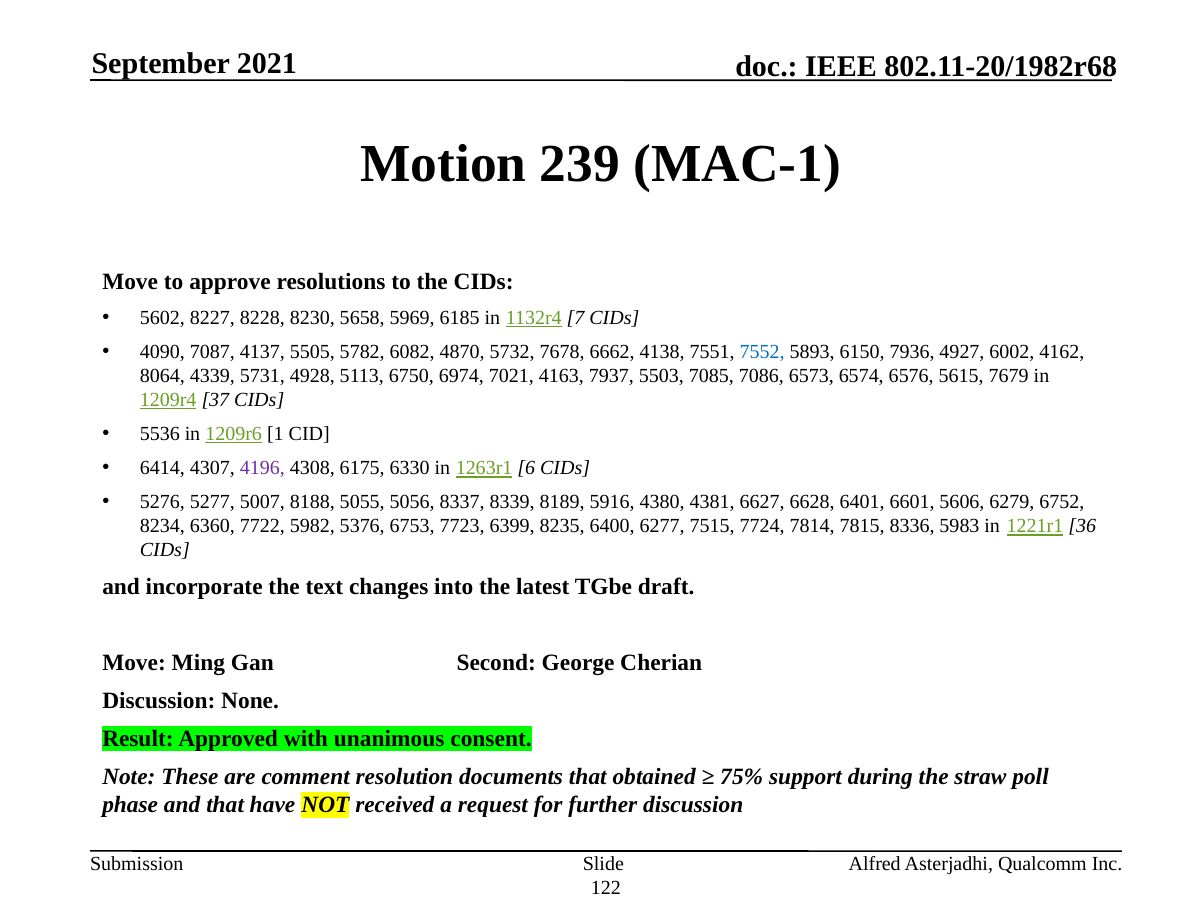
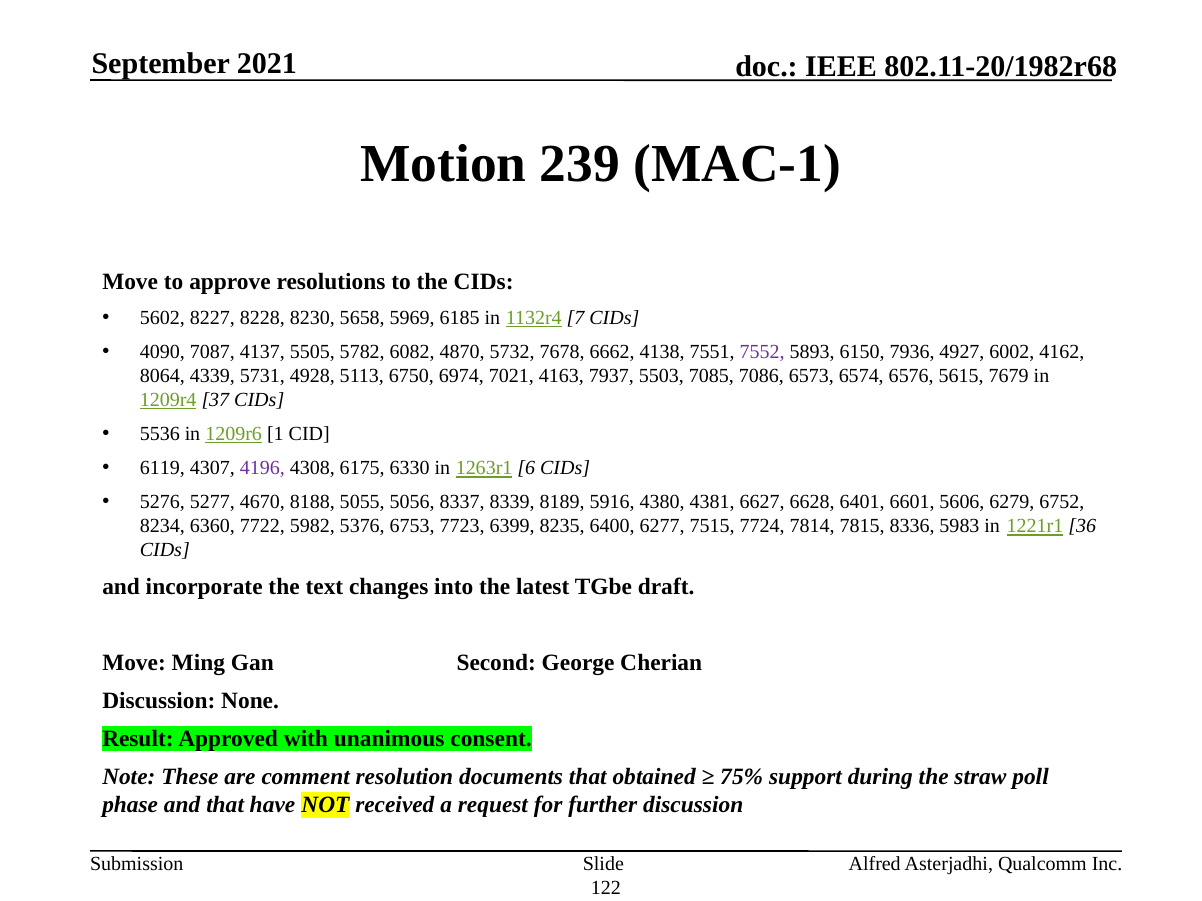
7552 colour: blue -> purple (762, 352)
6414: 6414 -> 6119 (162, 468)
5007: 5007 -> 4670 (262, 502)
